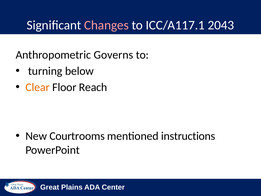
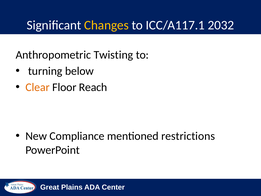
Changes colour: pink -> yellow (106, 25)
2043: 2043 -> 2032 (221, 25)
Governs: Governs -> Twisting (113, 55)
Courtrooms: Courtrooms -> Compliance (77, 136)
instructions: instructions -> restrictions (188, 136)
